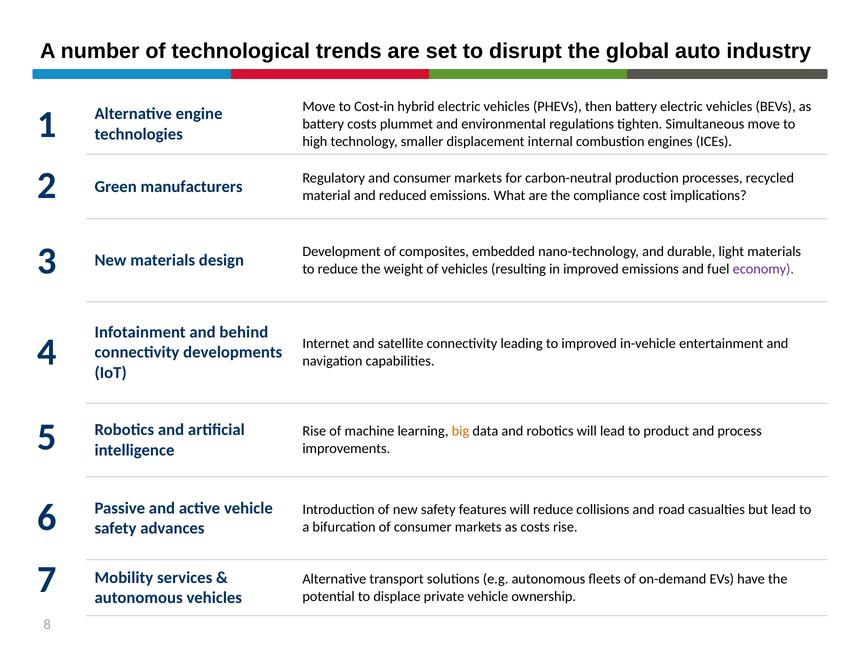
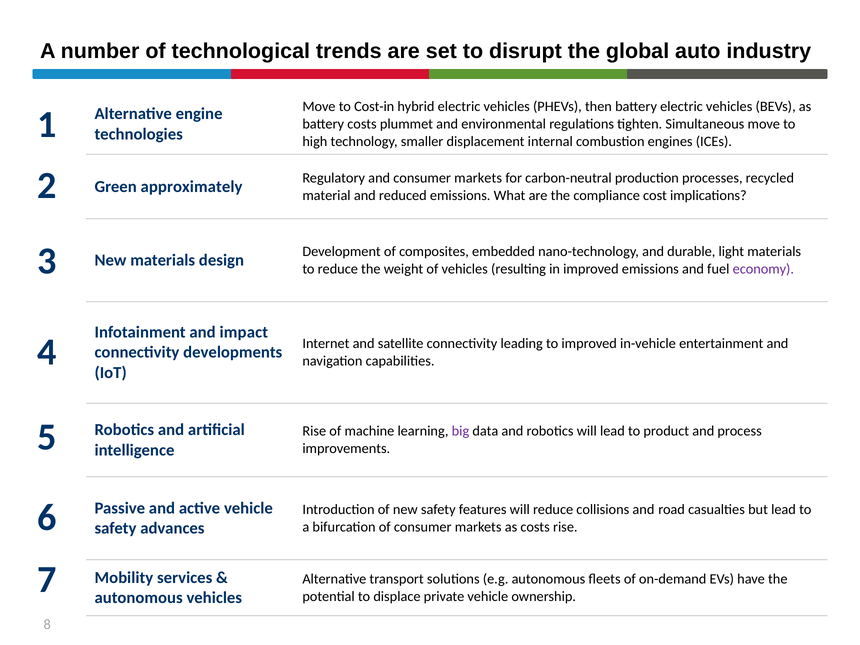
manufacturers: manufacturers -> approximately (192, 187)
behind: behind -> impact (244, 332)
big colour: orange -> purple (460, 431)
